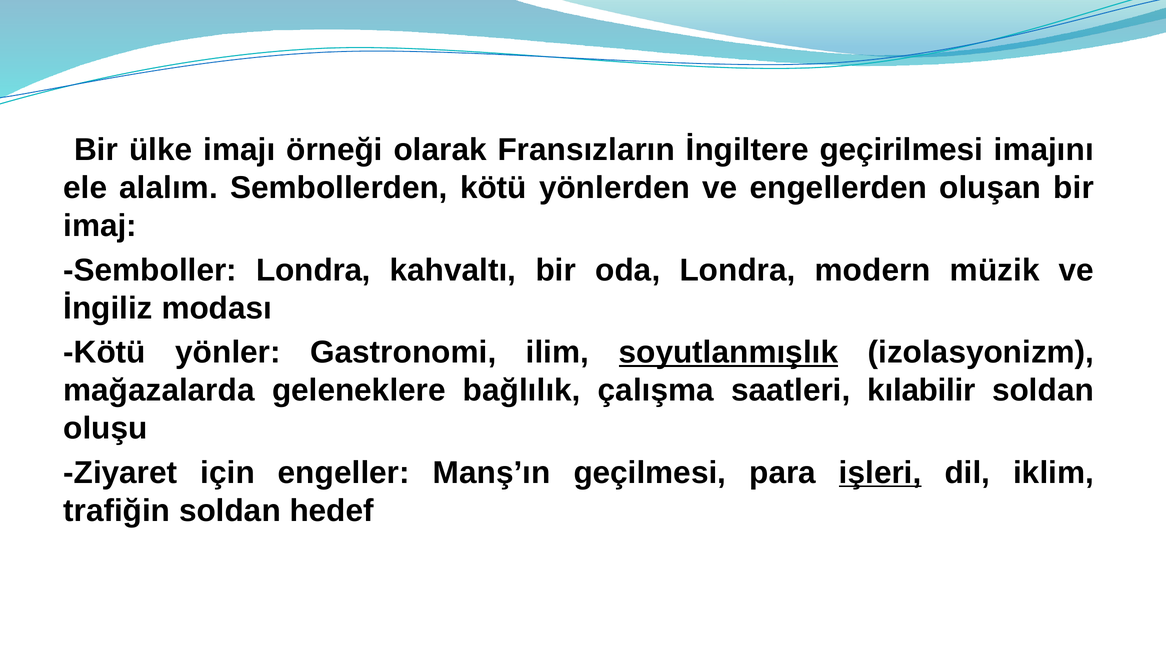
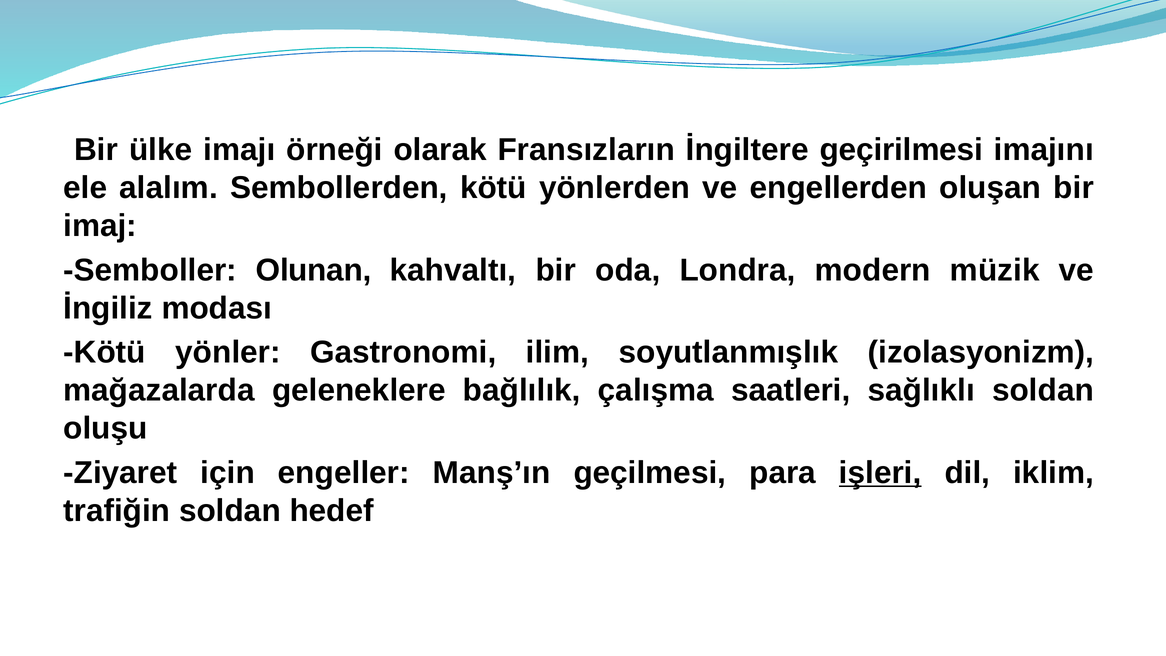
Semboller Londra: Londra -> Olunan (314, 270)
soyutlanmışlık underline: present -> none (728, 352)
kılabilir: kılabilir -> sağlıklı (921, 390)
